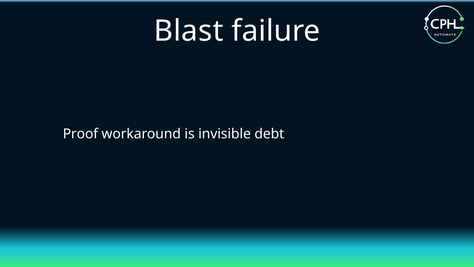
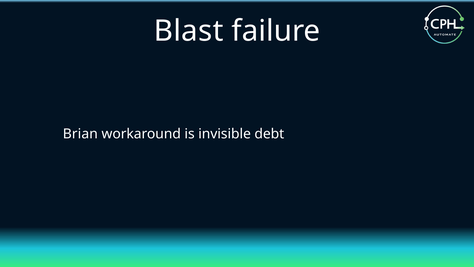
Proof: Proof -> Brian (80, 134)
